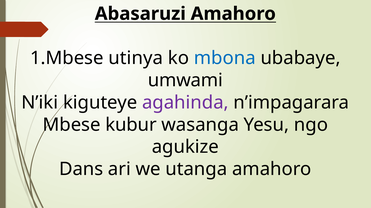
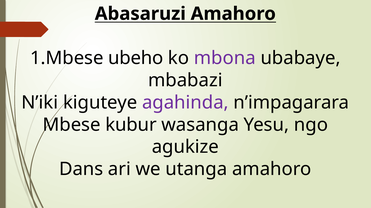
utinya: utinya -> ubeho (136, 58)
mbona colour: blue -> purple (225, 58)
umwami: umwami -> mbabazi (185, 81)
